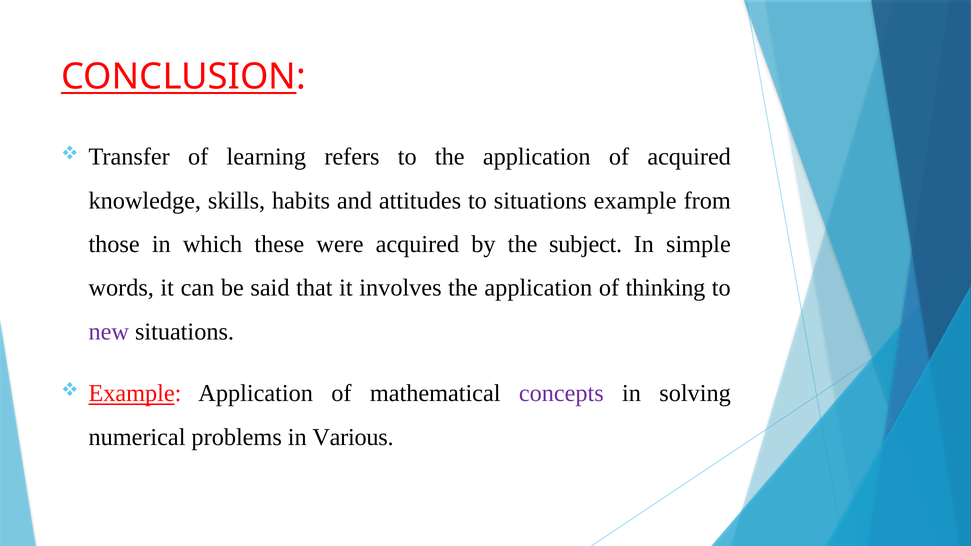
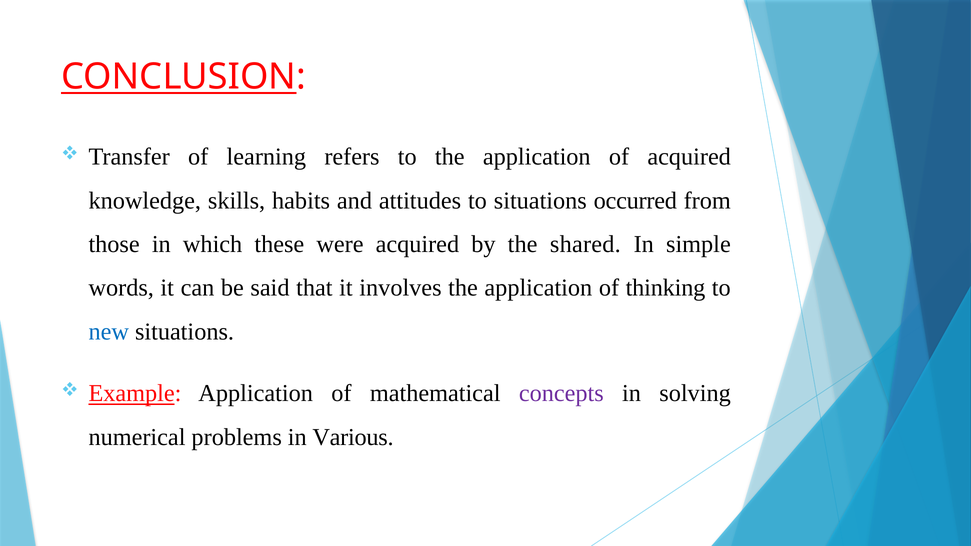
situations example: example -> occurred (635, 201)
subject: subject -> shared (585, 244)
new colour: purple -> blue (109, 332)
